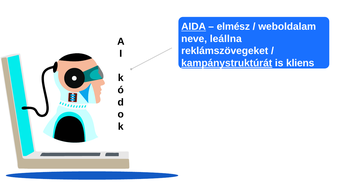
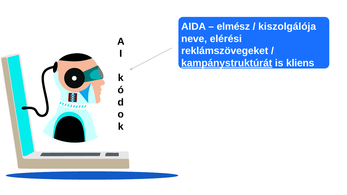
AIDA underline: present -> none (194, 27)
weboldalam: weboldalam -> kiszolgálója (287, 27)
leállna: leállna -> elérési (226, 39)
